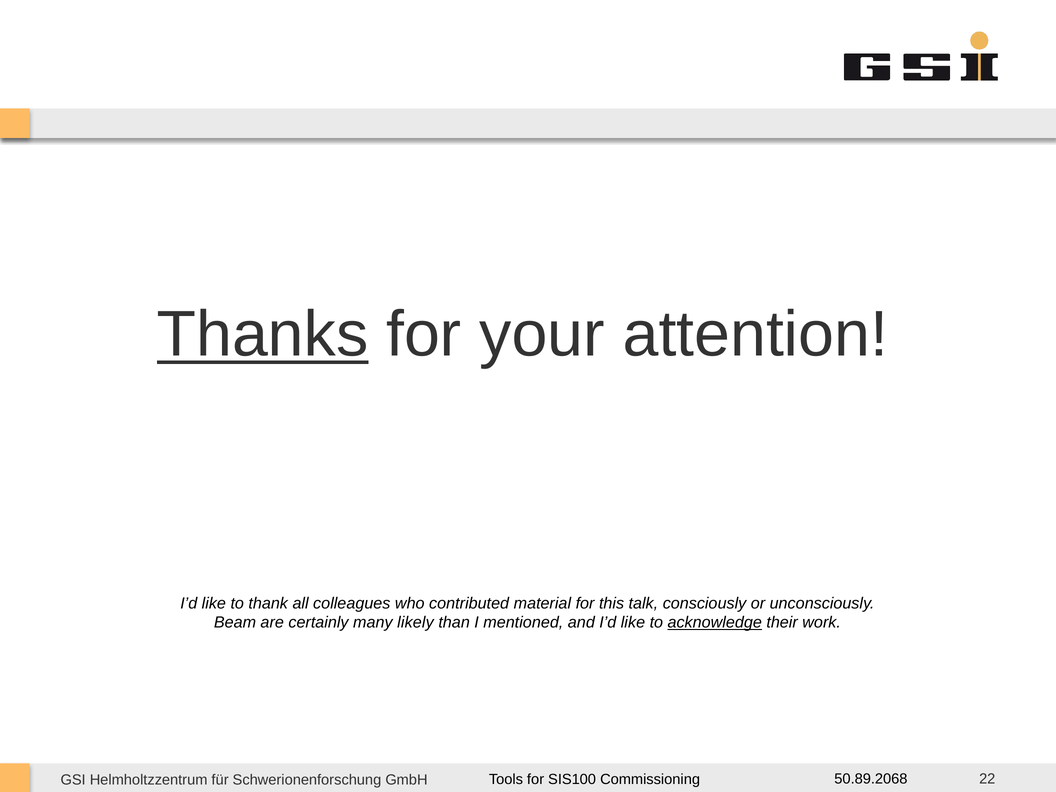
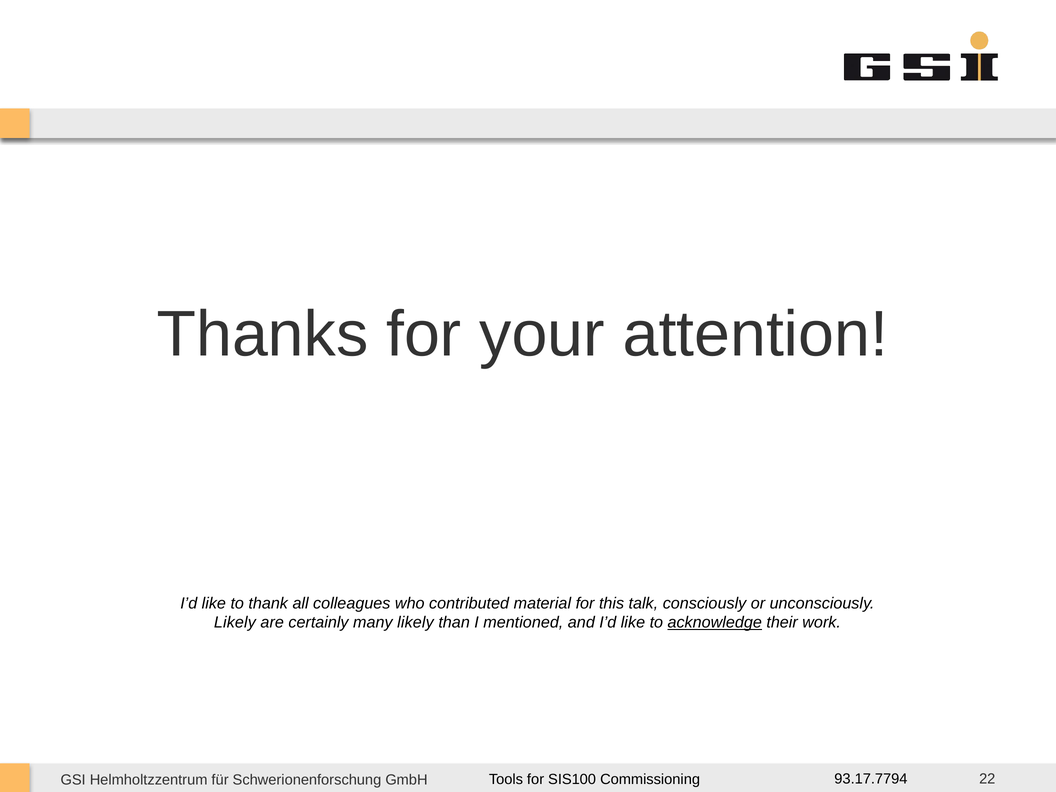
Thanks underline: present -> none (263, 335)
Beam: Beam -> Likely (235, 623)
50.89.2068: 50.89.2068 -> 93.17.7794 (871, 779)
